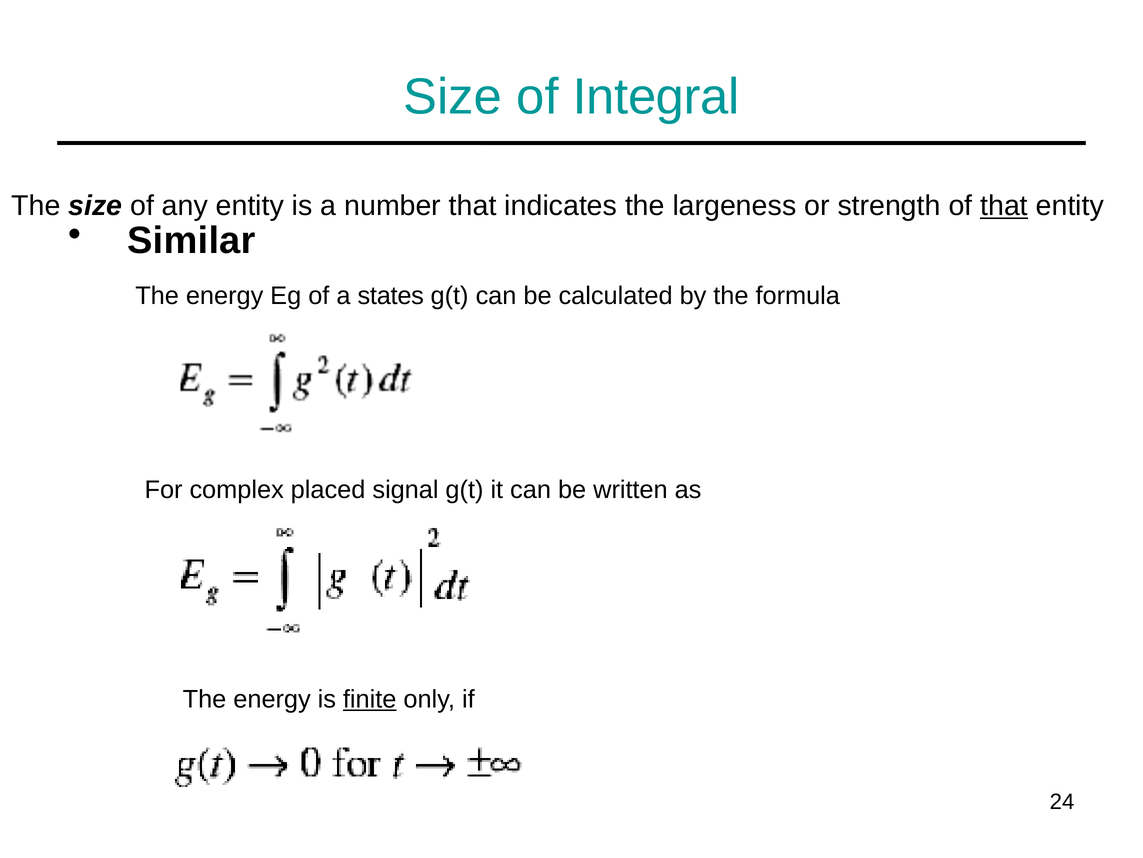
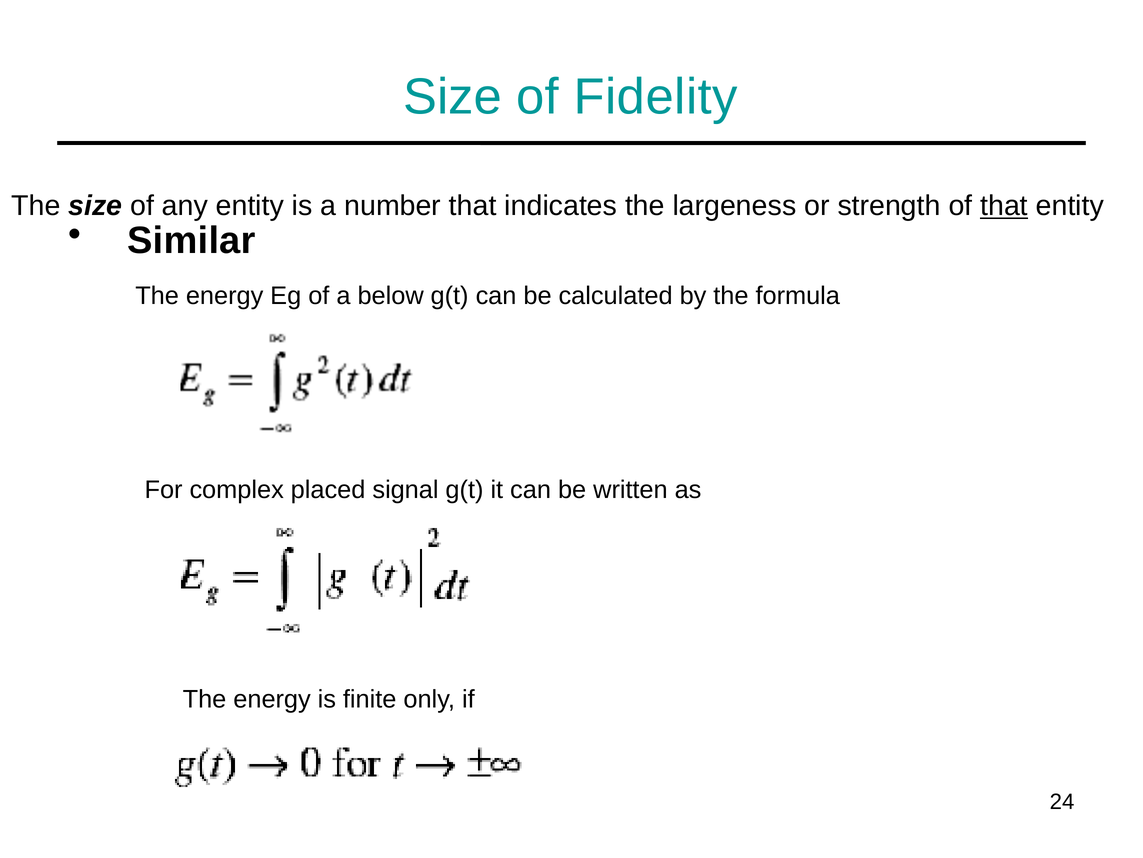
Integral: Integral -> Fidelity (656, 97)
states: states -> below (391, 296)
finite underline: present -> none (370, 699)
